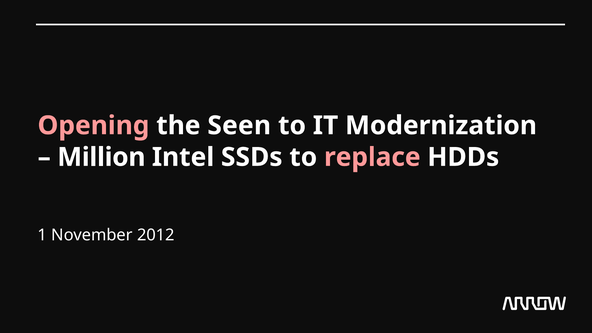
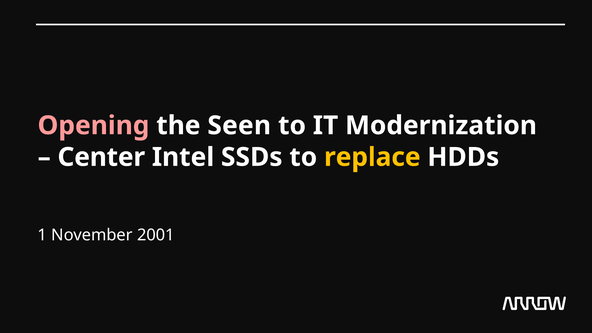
Million: Million -> Center (101, 157)
replace colour: pink -> yellow (372, 157)
2012: 2012 -> 2001 (156, 235)
